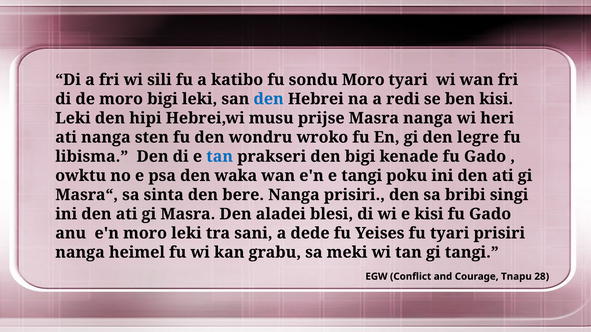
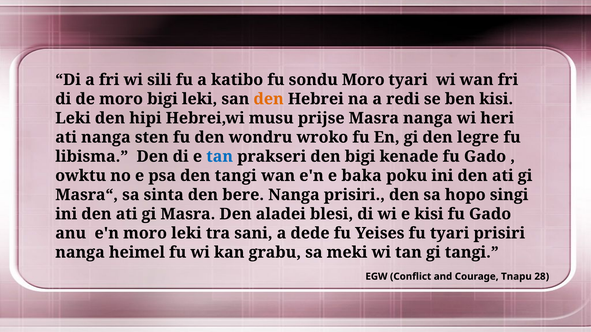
den colour: blue -> orange (269, 99)
den waka: waka -> tangi (236, 176)
e tangi: tangi -> baka (362, 176)
bribi: bribi -> hopo (465, 195)
